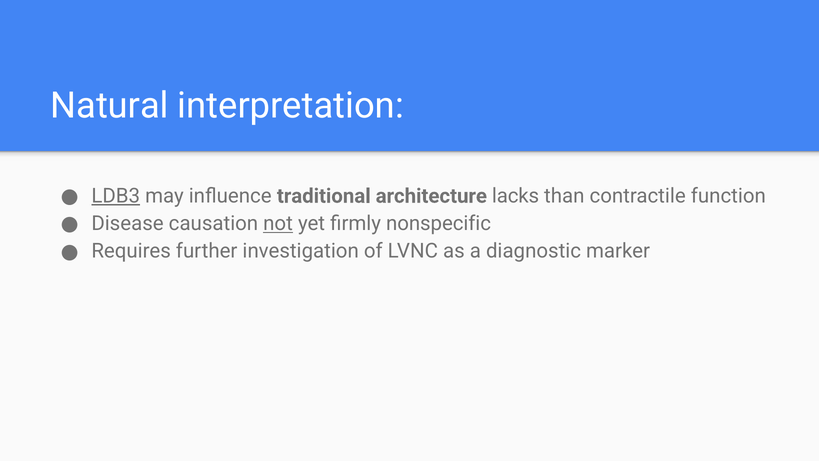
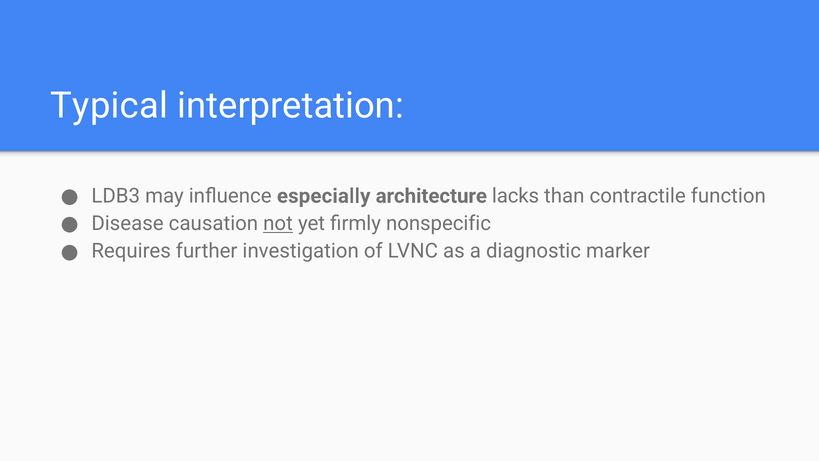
Natural: Natural -> Typical (109, 106)
LDB3 underline: present -> none (116, 196)
traditional: traditional -> especially (324, 196)
